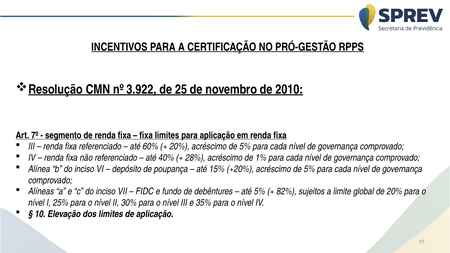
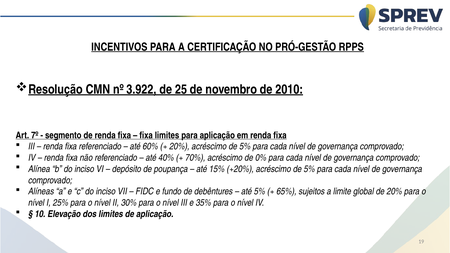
28%: 28% -> 70% (195, 158)
1%: 1% -> 0% (261, 158)
82%: 82% -> 65% (287, 192)
